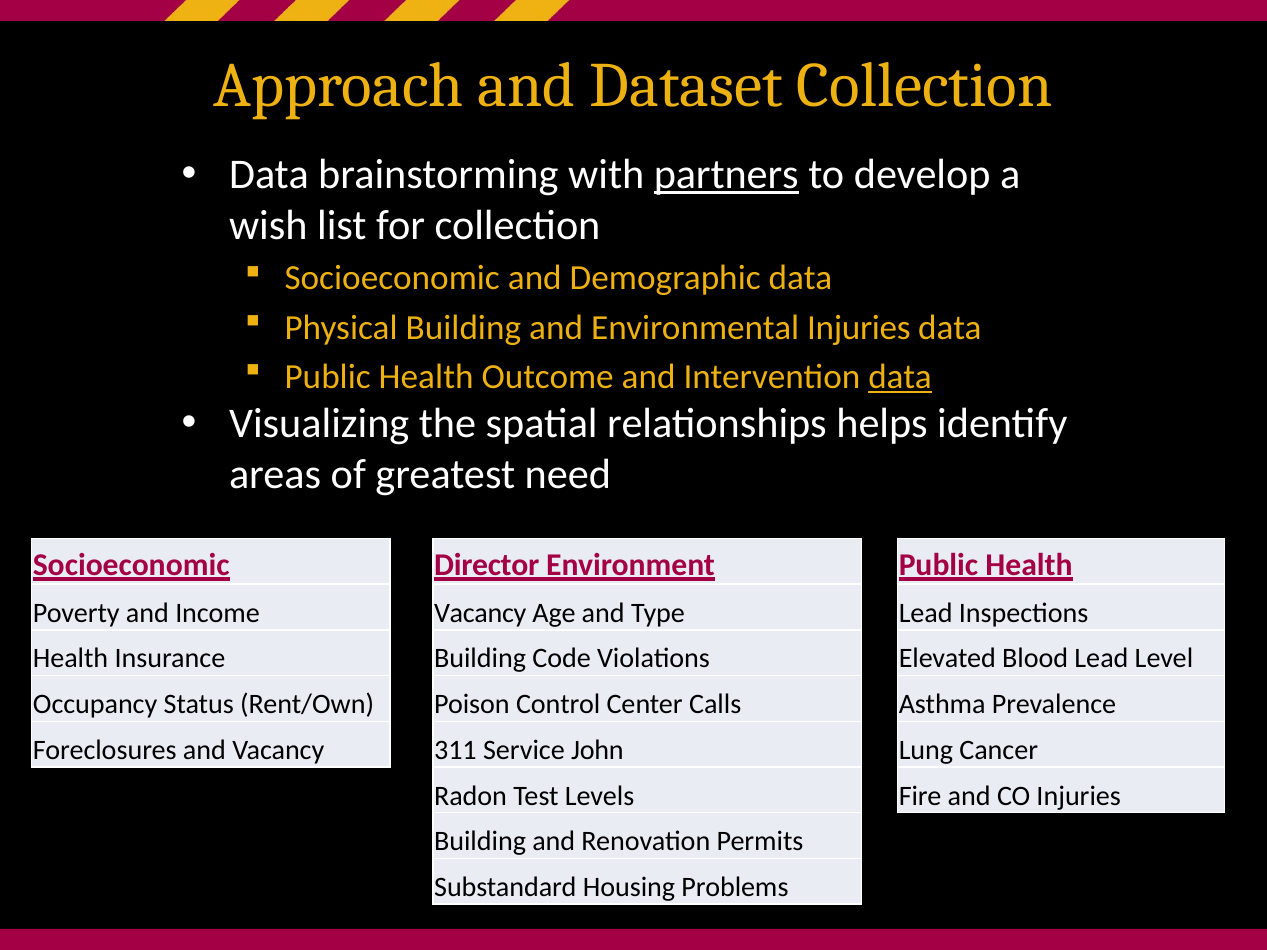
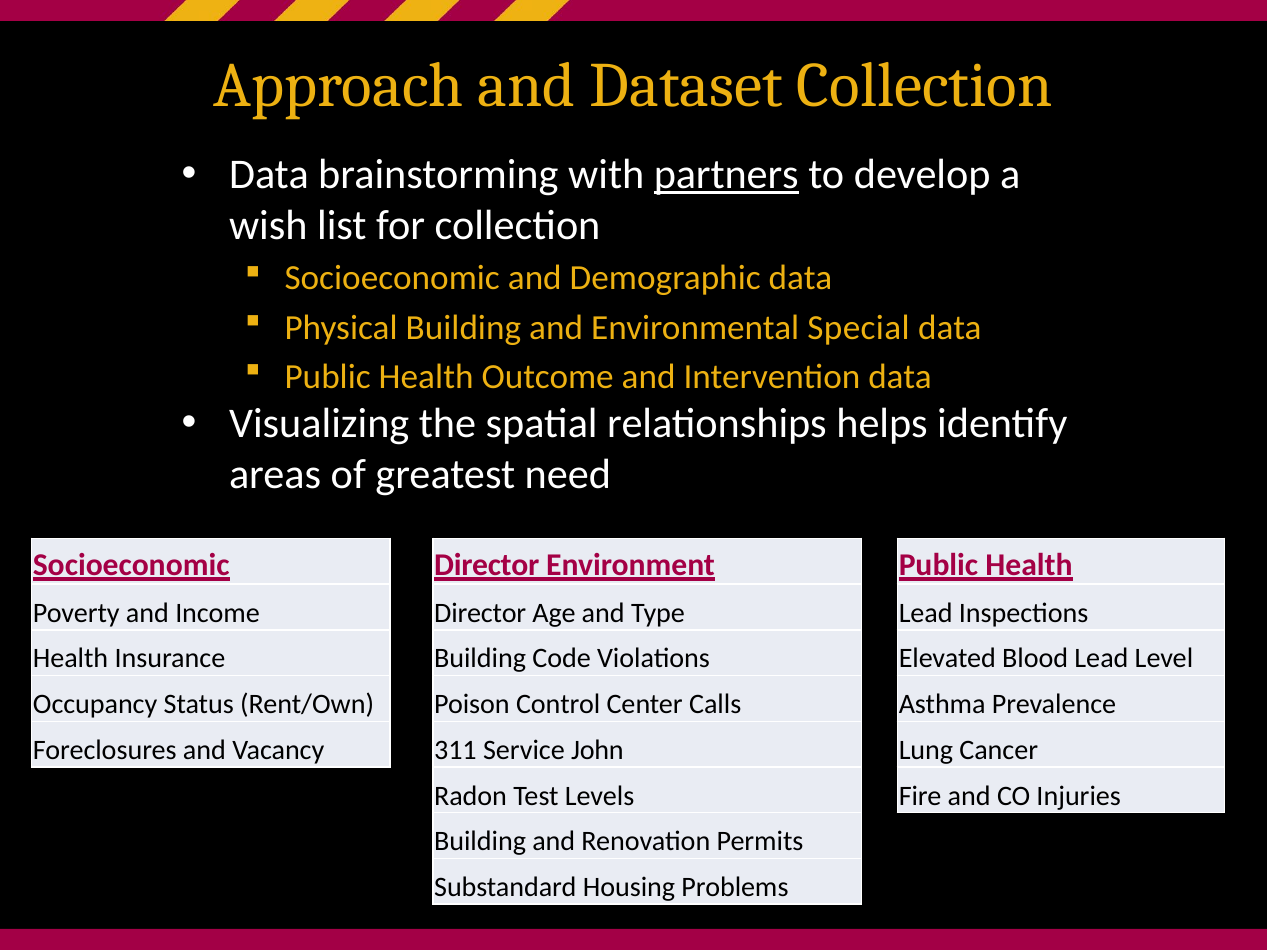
Environmental Injuries: Injuries -> Special (859, 328)
data underline: present -> none (900, 377)
Vacancy: Vacancy -> Director (480, 613)
